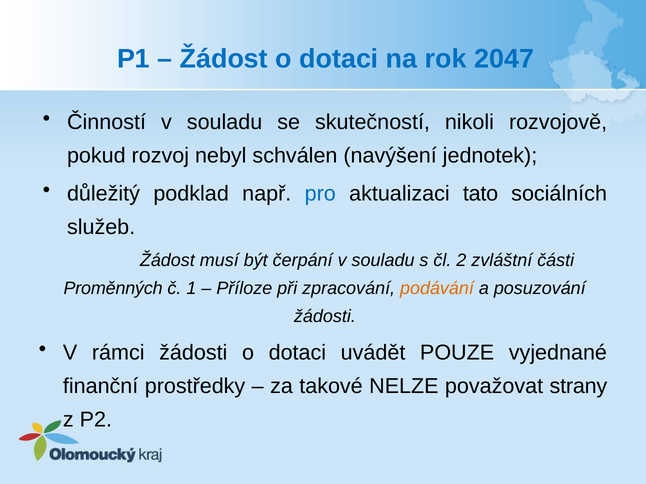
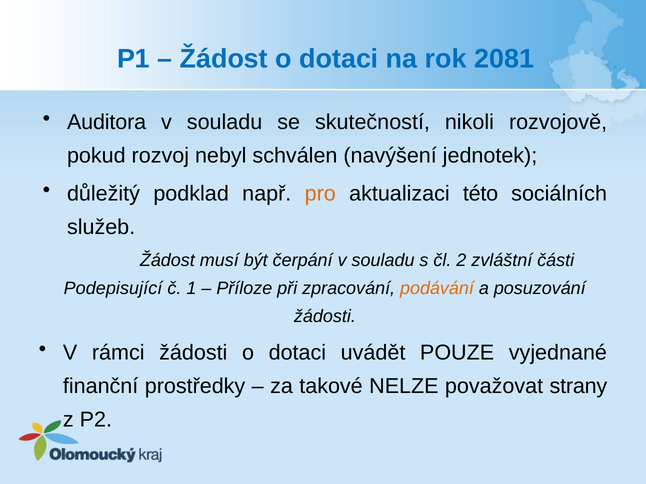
2047: 2047 -> 2081 (504, 59)
Činností: Činností -> Auditora (107, 122)
pro colour: blue -> orange (320, 194)
tato: tato -> této (481, 194)
Proměnných: Proměnných -> Podepisující (113, 289)
